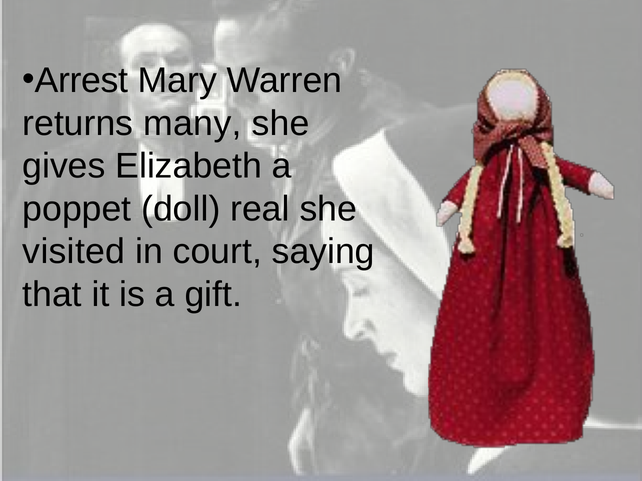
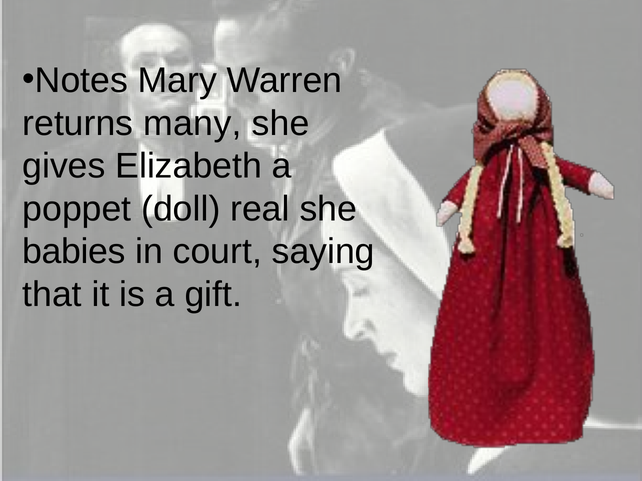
Arrest: Arrest -> Notes (81, 81)
visited: visited -> babies (74, 252)
